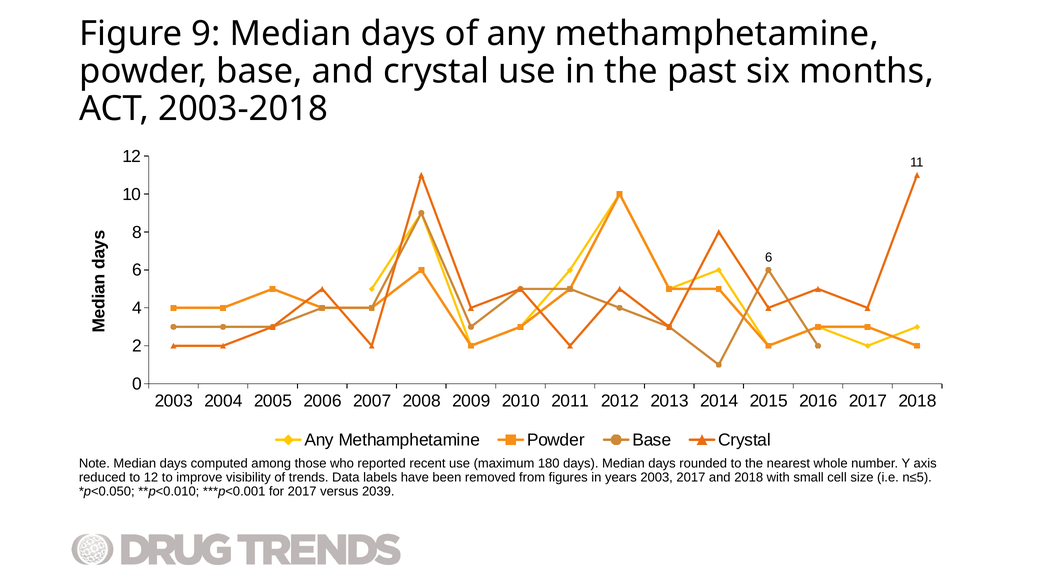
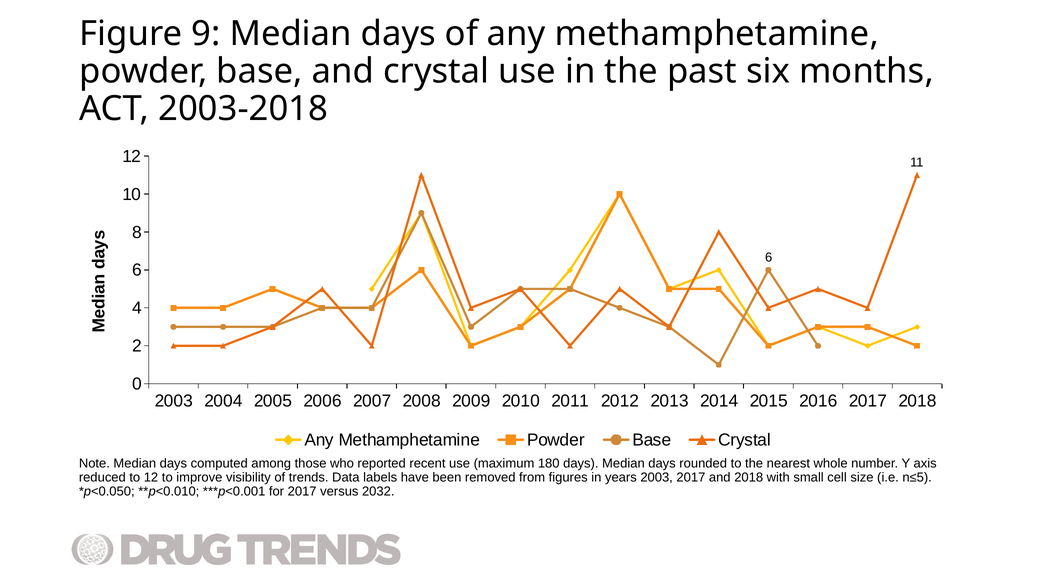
2039: 2039 -> 2032 (378, 491)
